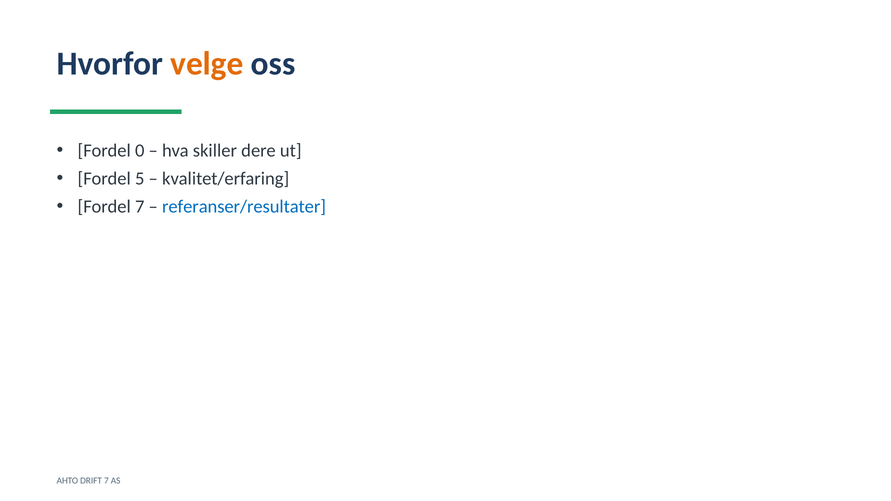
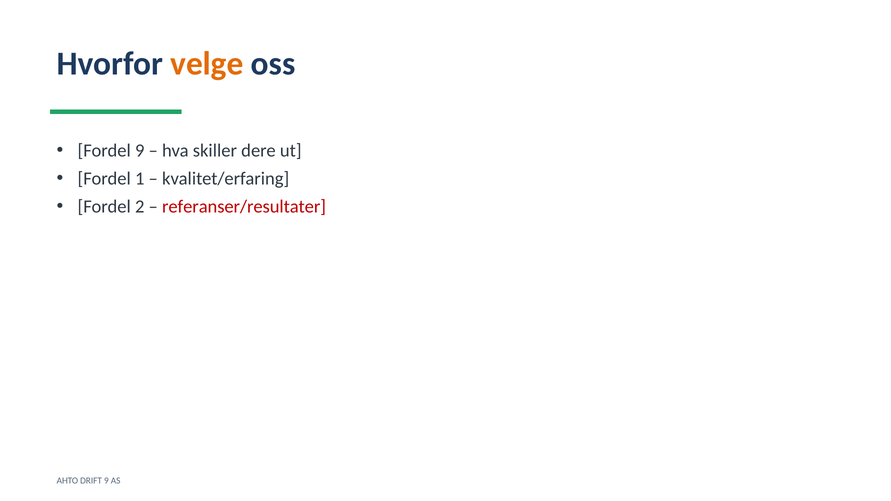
Fordel 0: 0 -> 9 (140, 151)
5: 5 -> 1 (140, 179)
Fordel 7: 7 -> 2 (140, 207)
referanser/resultater colour: blue -> red (244, 207)
DRIFT 7: 7 -> 9 (106, 481)
